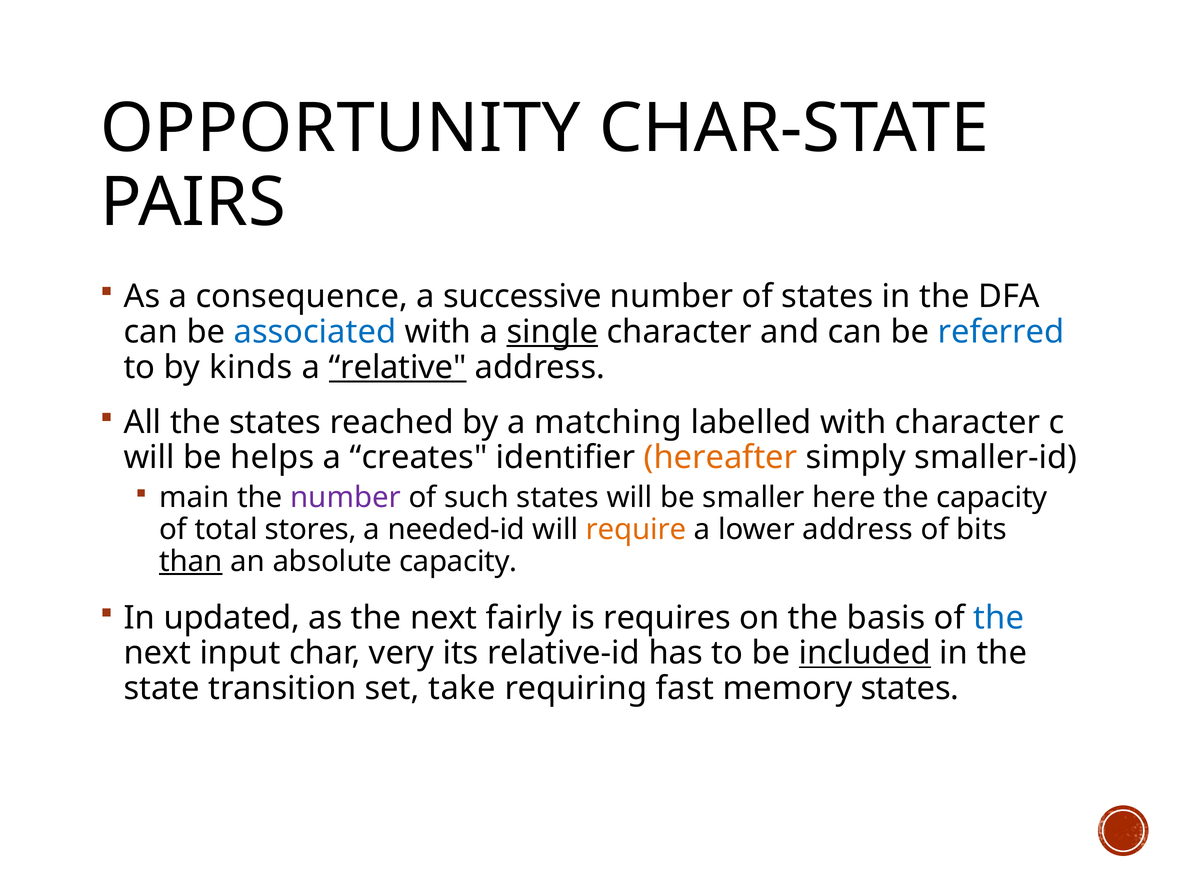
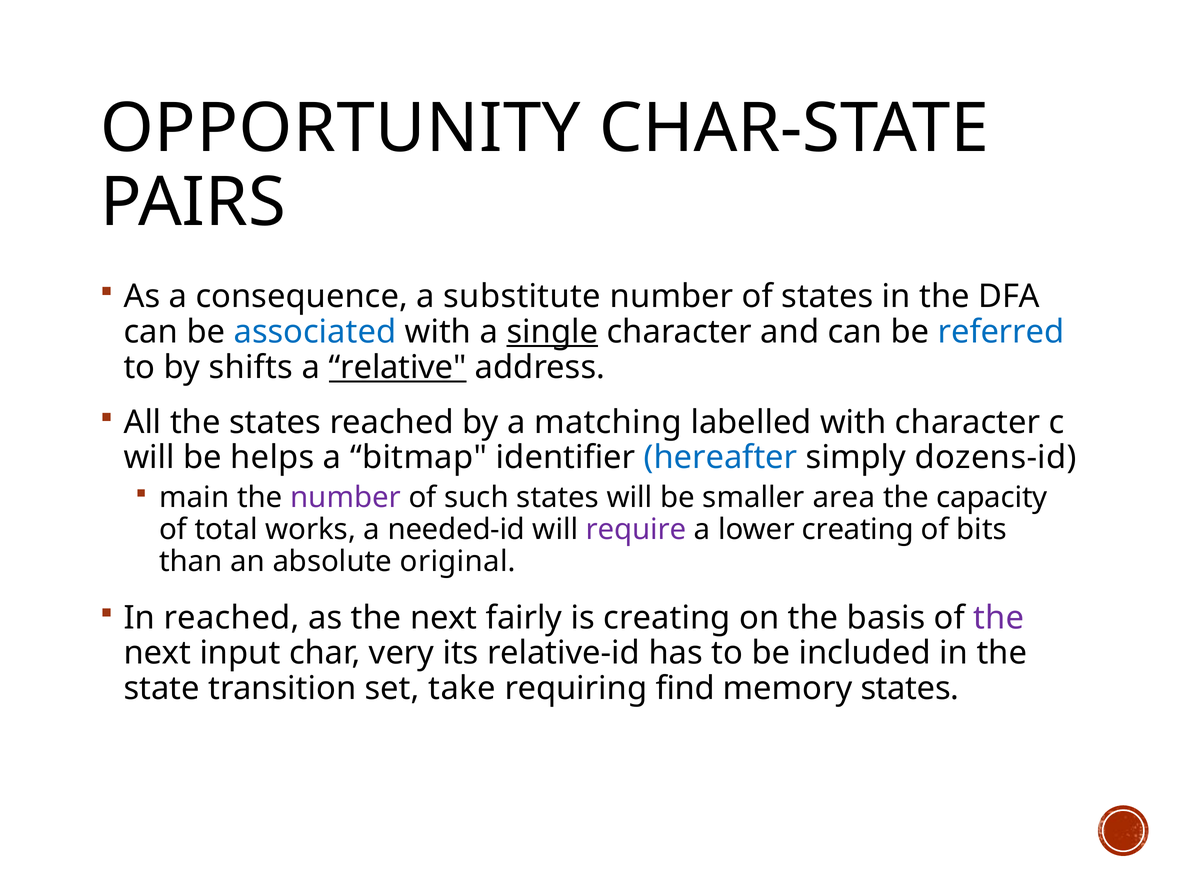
successive: successive -> substitute (522, 297)
kinds: kinds -> shifts (251, 367)
creates: creates -> bitmap (419, 458)
hereafter colour: orange -> blue (721, 458)
smaller-id: smaller-id -> dozens-id (996, 458)
here: here -> area (844, 498)
stores: stores -> works (311, 530)
require colour: orange -> purple (636, 530)
lower address: address -> creating (858, 530)
than underline: present -> none (191, 562)
absolute capacity: capacity -> original (458, 562)
In updated: updated -> reached (232, 618)
is requires: requires -> creating (667, 618)
the colour: blue -> purple (999, 618)
included underline: present -> none (865, 654)
fast: fast -> find (685, 689)
